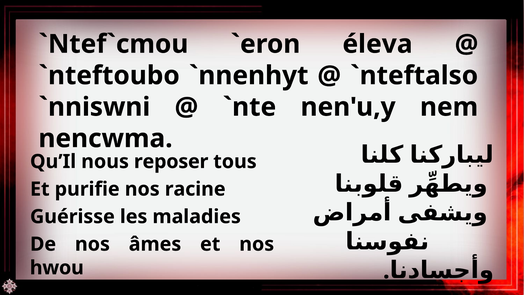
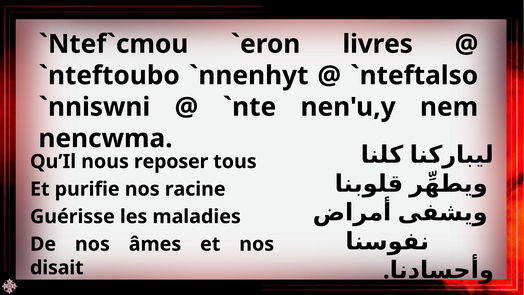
éleva: éleva -> livres (378, 44)
hwou: hwou -> disait (57, 268)
